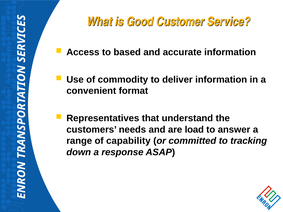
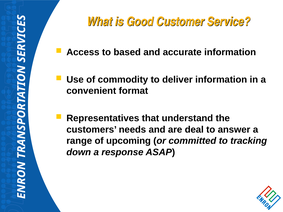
load: load -> deal (194, 130)
capability: capability -> upcoming (128, 141)
